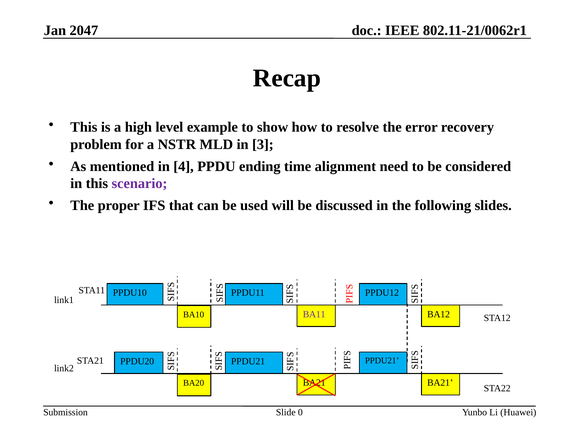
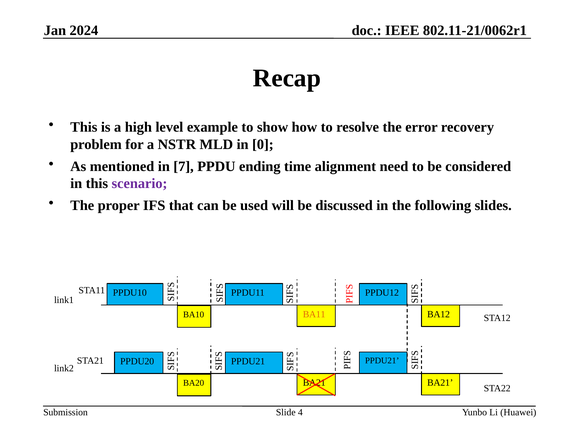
2047: 2047 -> 2024 (84, 31)
3: 3 -> 0 (263, 145)
4: 4 -> 7 (184, 167)
BA11 colour: purple -> orange (314, 315)
0: 0 -> 4 (300, 413)
